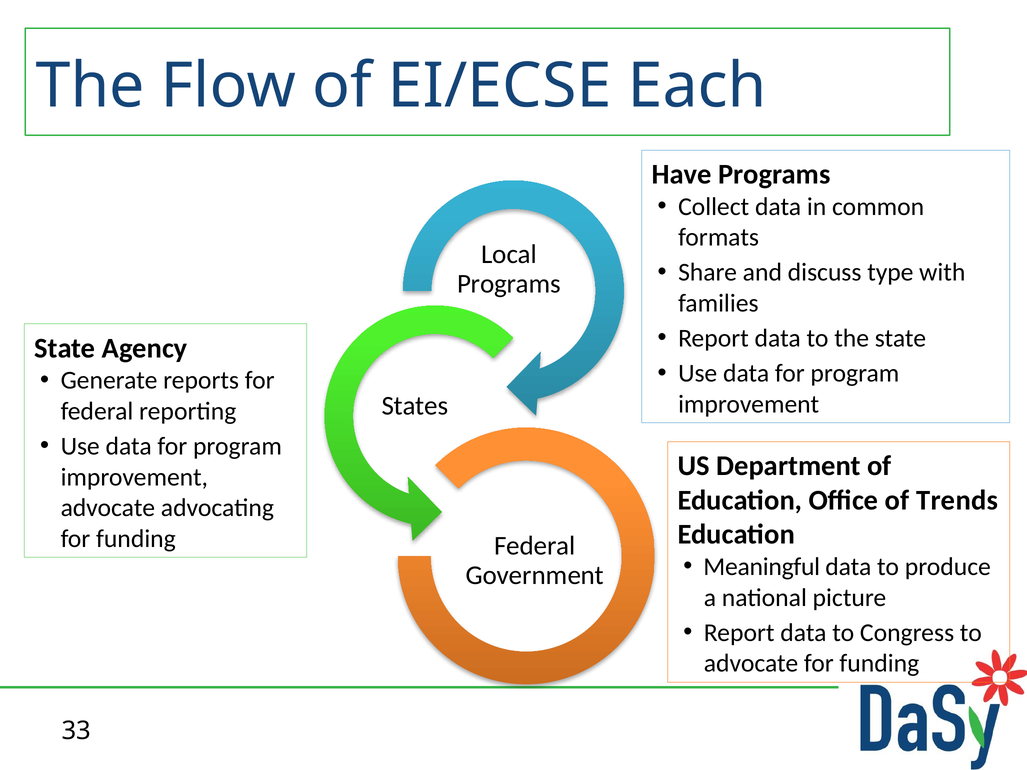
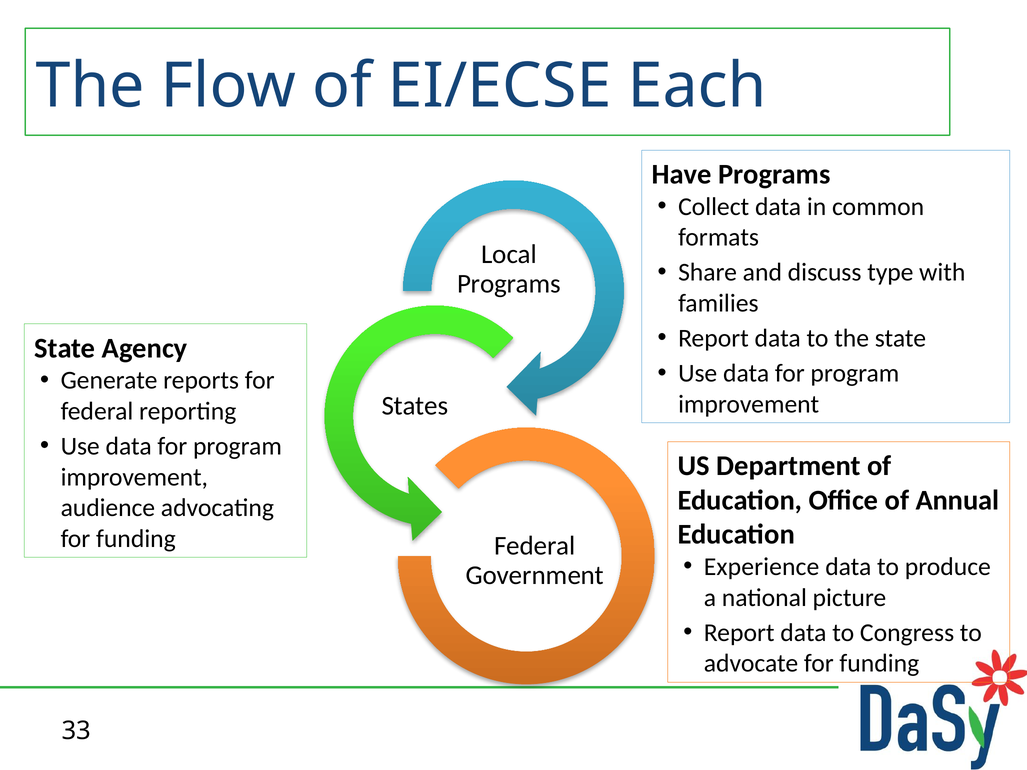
Trends: Trends -> Annual (957, 500)
advocate: advocate -> audience (108, 508)
Meaningful: Meaningful -> Experience (762, 567)
